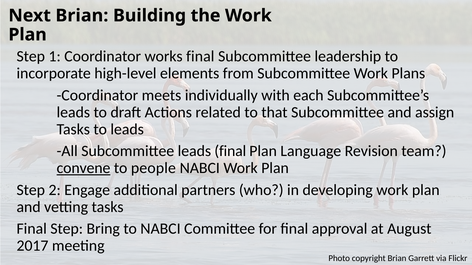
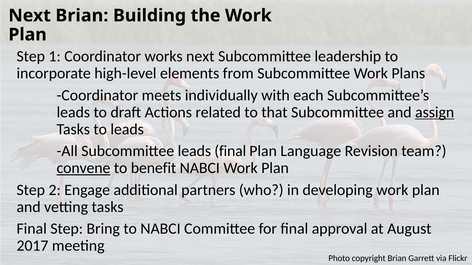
works final: final -> next (200, 57)
assign underline: none -> present (435, 112)
people: people -> benefit (154, 168)
